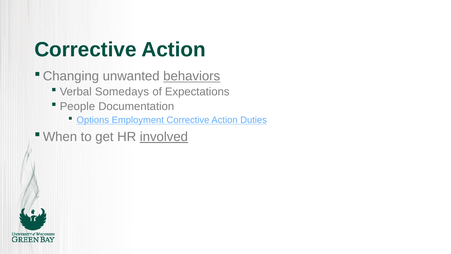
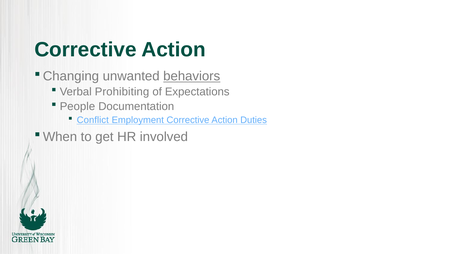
Somedays: Somedays -> Prohibiting (122, 92)
Options: Options -> Conflict (93, 120)
involved underline: present -> none (164, 137)
